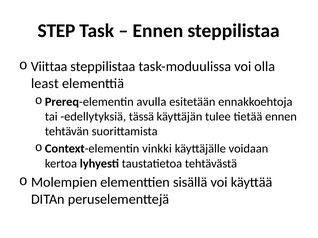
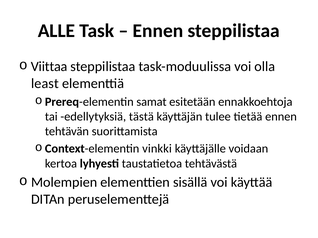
STEP: STEP -> ALLE (56, 31)
avulla: avulla -> samat (152, 102)
tässä: tässä -> tästä (141, 117)
